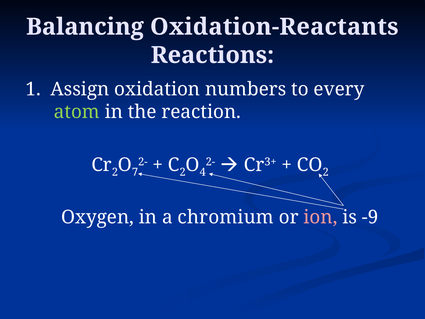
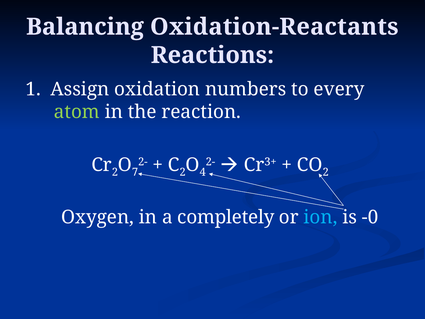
chromium: chromium -> completely (226, 217)
ion colour: pink -> light blue (321, 217)
-9: -9 -> -0 (370, 217)
